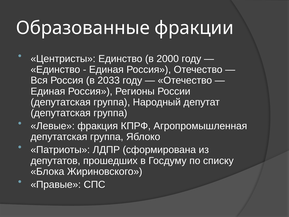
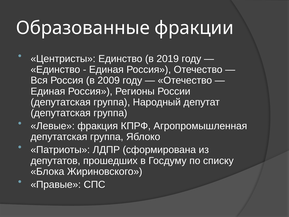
2000: 2000 -> 2019 (168, 59)
2033: 2033 -> 2009 (109, 80)
